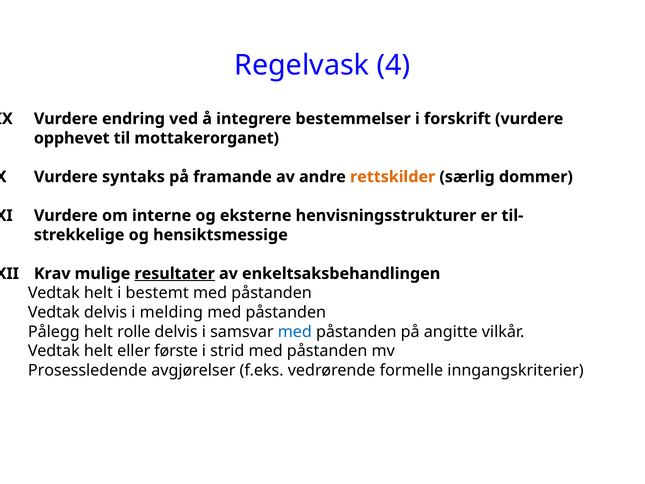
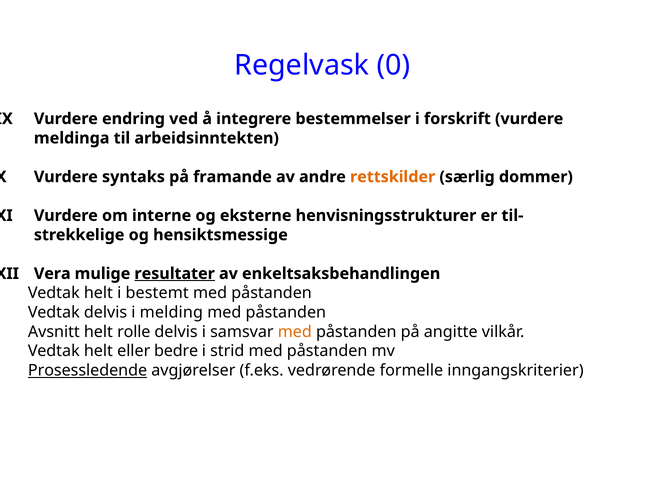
4: 4 -> 0 (393, 65)
opphevet: opphevet -> meldinga (72, 138)
mottakerorganet: mottakerorganet -> arbeidsinntekten (207, 138)
Krav: Krav -> Vera (52, 274)
Pålegg: Pålegg -> Avsnitt (54, 332)
med colour: blue -> orange (295, 332)
første: første -> bedre (176, 351)
Prosessledende underline: none -> present (88, 370)
